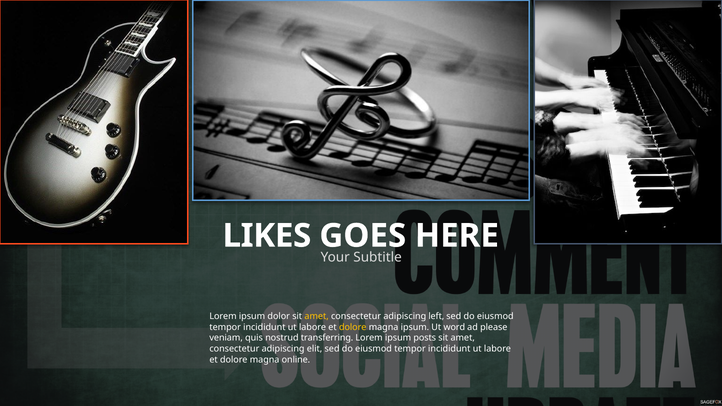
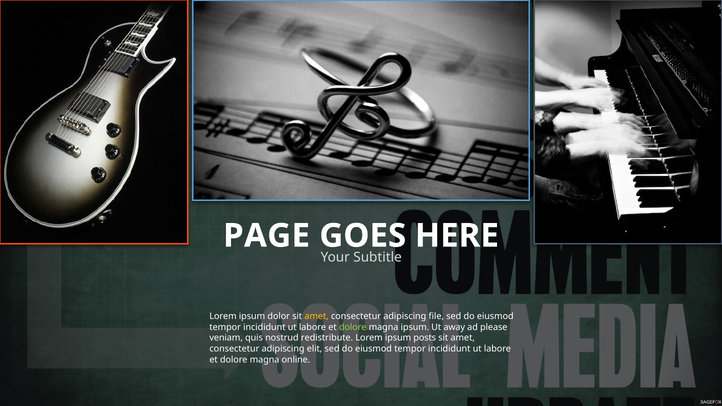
LIKES: LIKES -> PAGE (267, 236)
left: left -> file (436, 316)
dolore colour: yellow -> light green (353, 327)
word: word -> away (454, 327)
transferring: transferring -> redistribute (327, 338)
